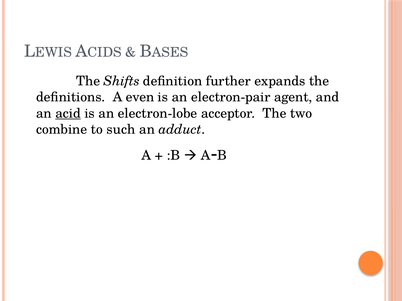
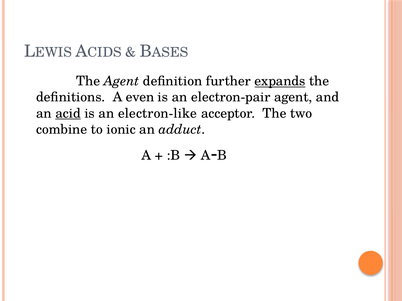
The Shifts: Shifts -> Agent (122, 81)
expands underline: none -> present (280, 81)
electron-lobe: electron-lobe -> electron-like (158, 113)
such: such -> ionic (121, 130)
